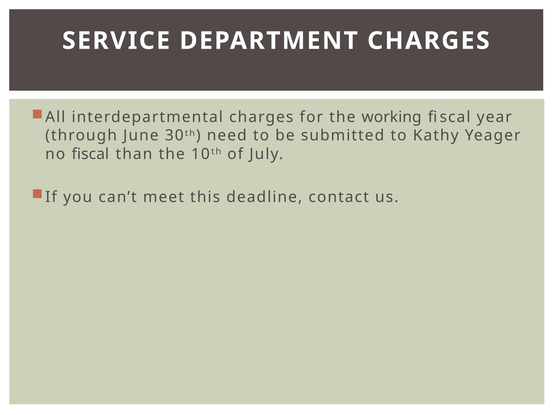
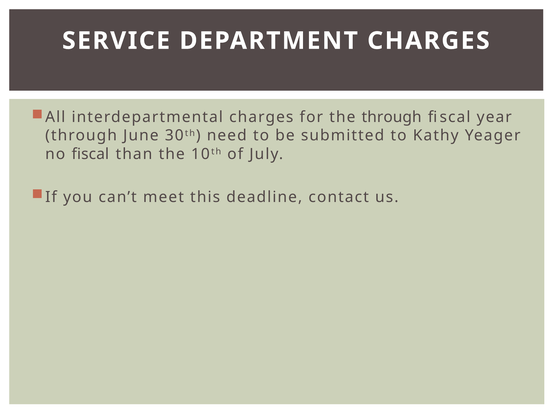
the working: working -> through (392, 117)
